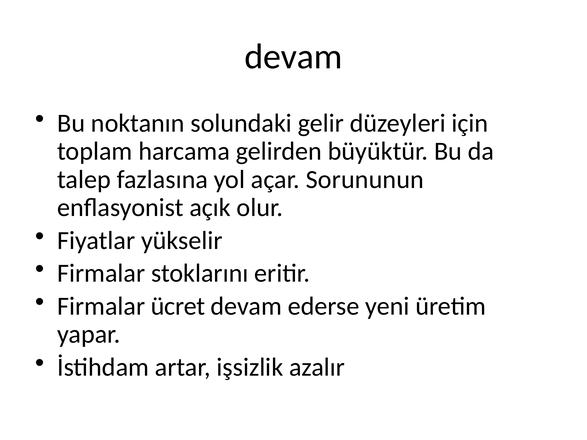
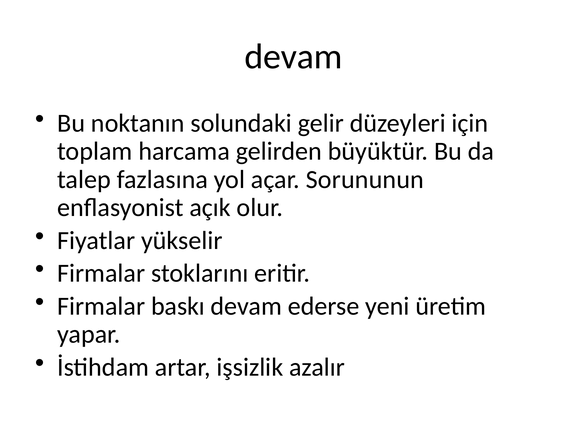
ücret: ücret -> baskı (178, 306)
